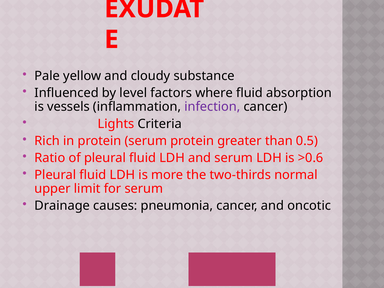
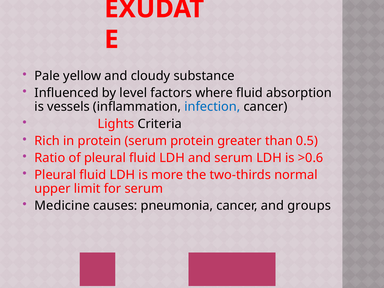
infection colour: purple -> blue (212, 107)
Drainage: Drainage -> Medicine (62, 206)
oncotic: oncotic -> groups (309, 206)
